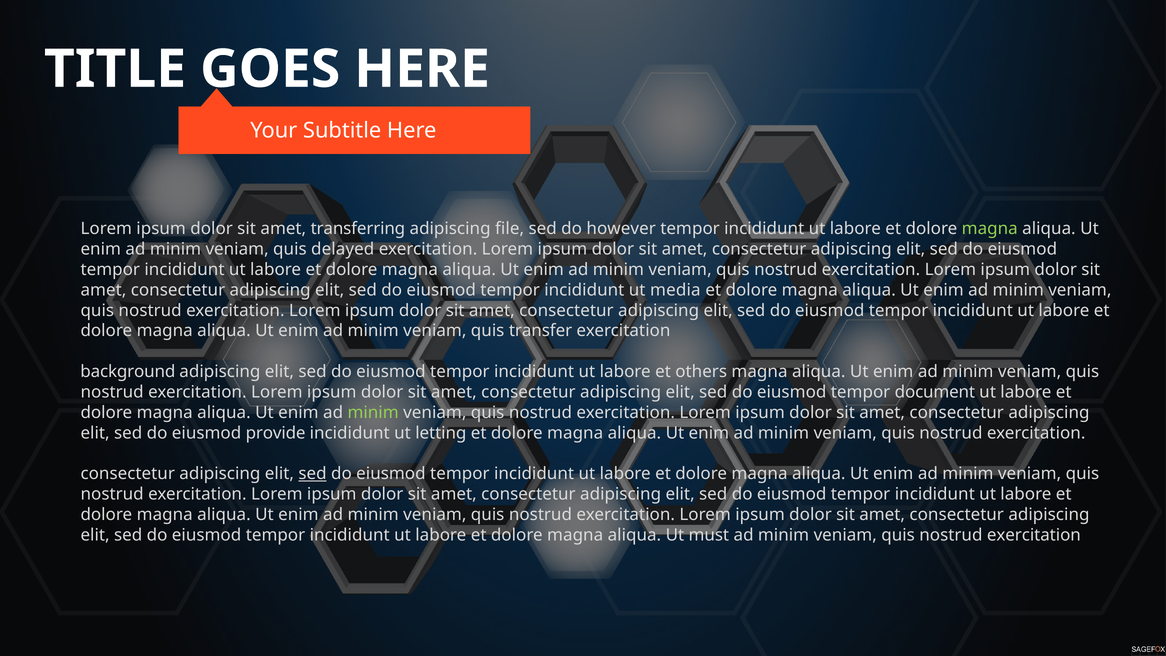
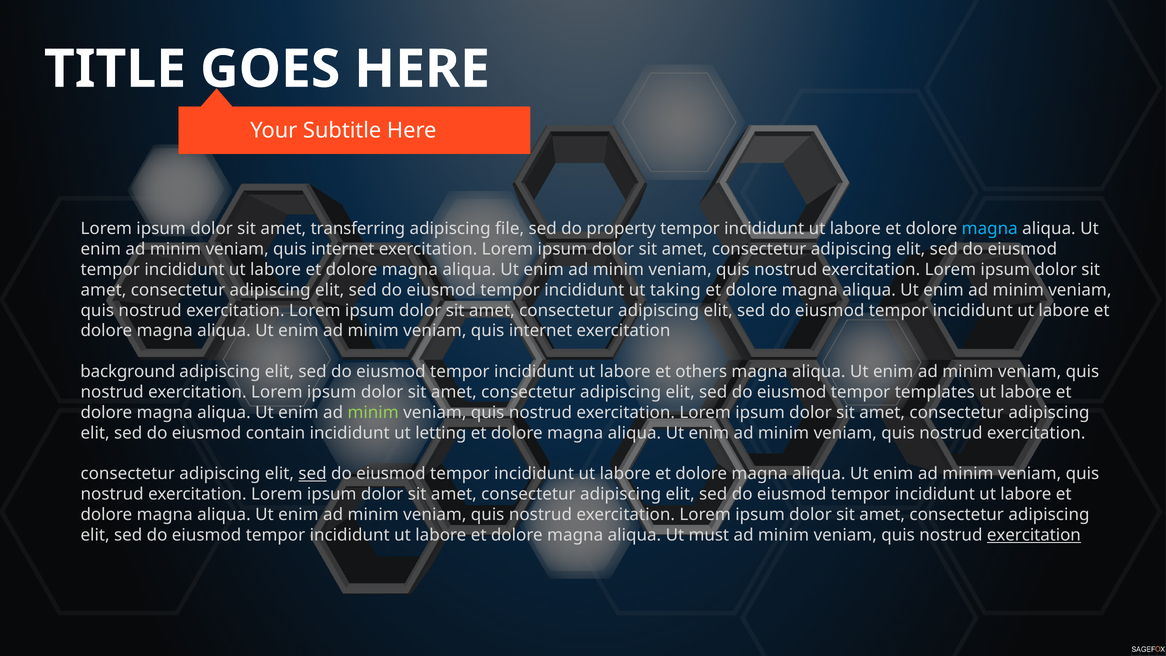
however: however -> property (621, 229)
magna colour: light green -> light blue (990, 229)
delayed: delayed -> internet (343, 249)
media: media -> taking (675, 290)
transfer: transfer -> internet (541, 331)
document: document -> templates (935, 392)
provide: provide -> contain (276, 433)
exercitation underline: none -> present (1034, 535)
